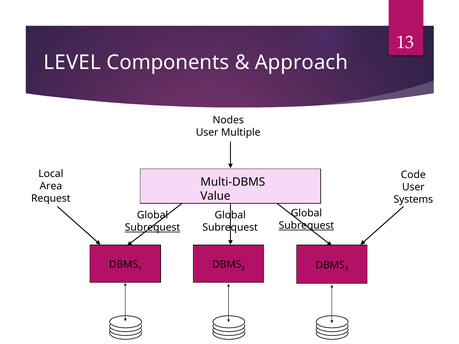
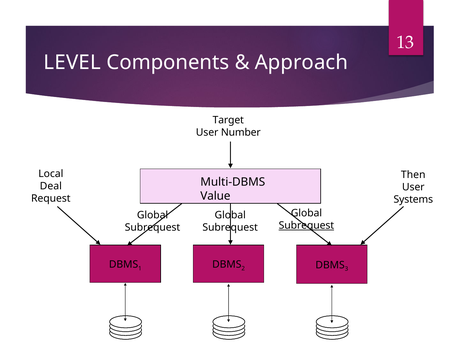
Nodes: Nodes -> Target (228, 120)
Multiple: Multiple -> Number (241, 133)
Code: Code -> Then (413, 175)
Area: Area -> Deal (51, 186)
Subrequest underline: present -> none (152, 228)
